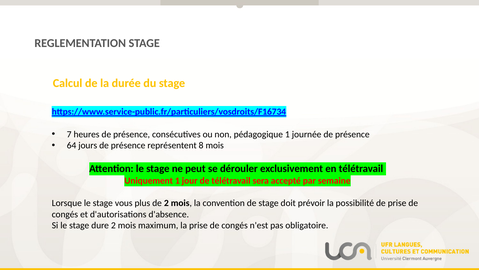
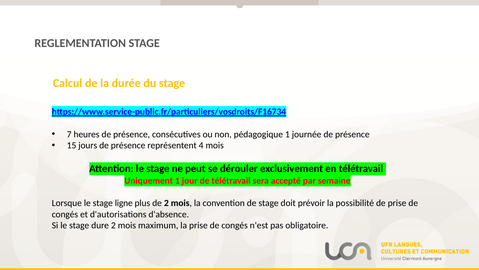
64: 64 -> 15 (72, 145)
8: 8 -> 4 (201, 145)
vous: vous -> ligne (124, 203)
